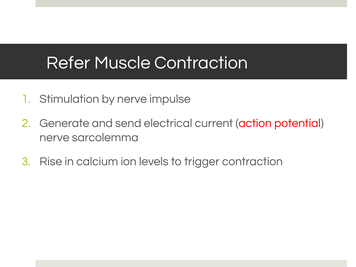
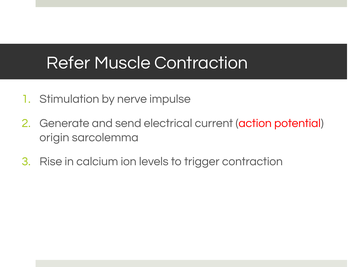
nerve: nerve -> origin (54, 137)
